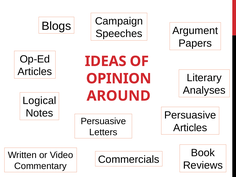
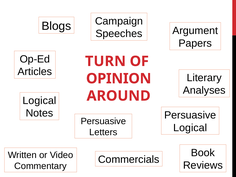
IDEAS: IDEAS -> TURN (105, 61)
Articles: Articles -> Logical (190, 128)
